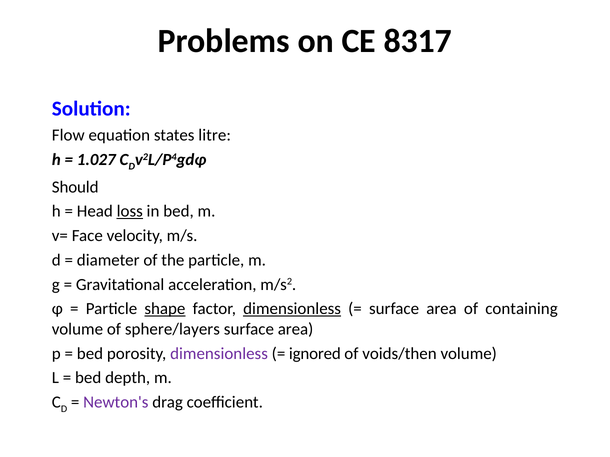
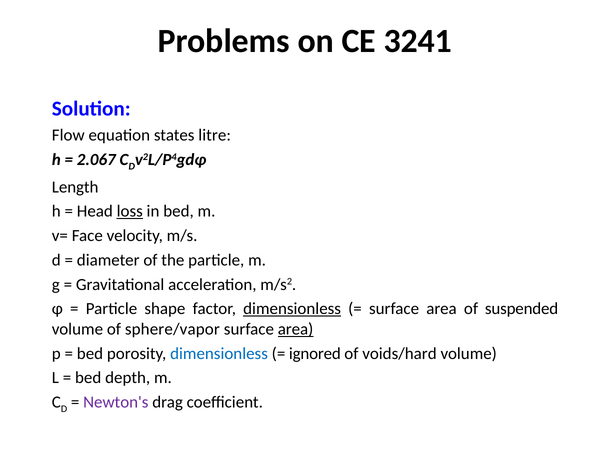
8317: 8317 -> 3241 (418, 41)
1.027: 1.027 -> 2.067 (96, 160)
Should: Should -> Length (75, 187)
shape underline: present -> none (165, 309)
containing: containing -> suspended (522, 309)
sphere/layers: sphere/layers -> sphere/vapor (172, 330)
area underline: none -> present (296, 330)
dimensionless colour: purple -> blue (219, 354)
voids/then: voids/then -> voids/hard (399, 354)
